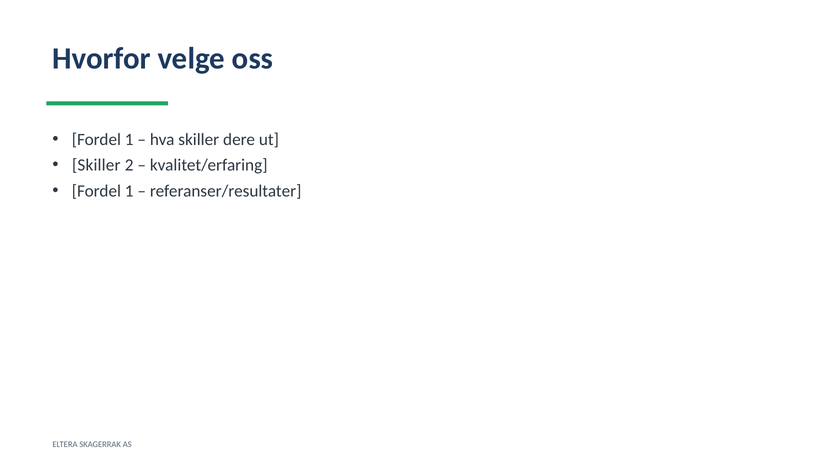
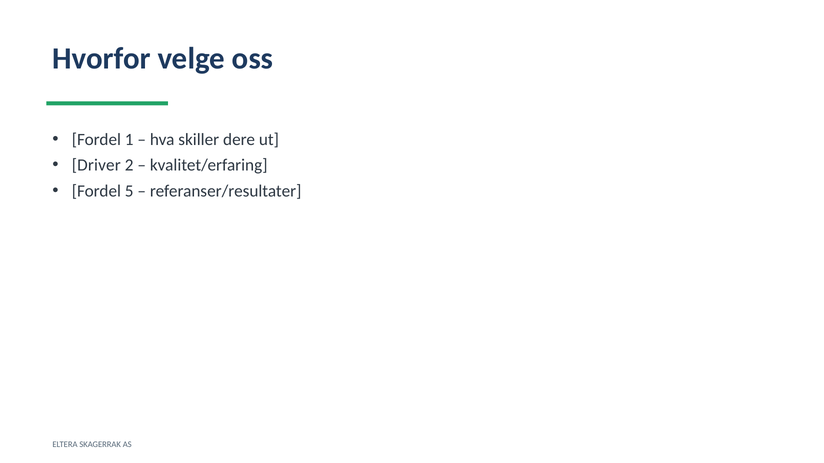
Skiller: Skiller -> Driver (96, 165)
1: 1 -> 5 (129, 191)
